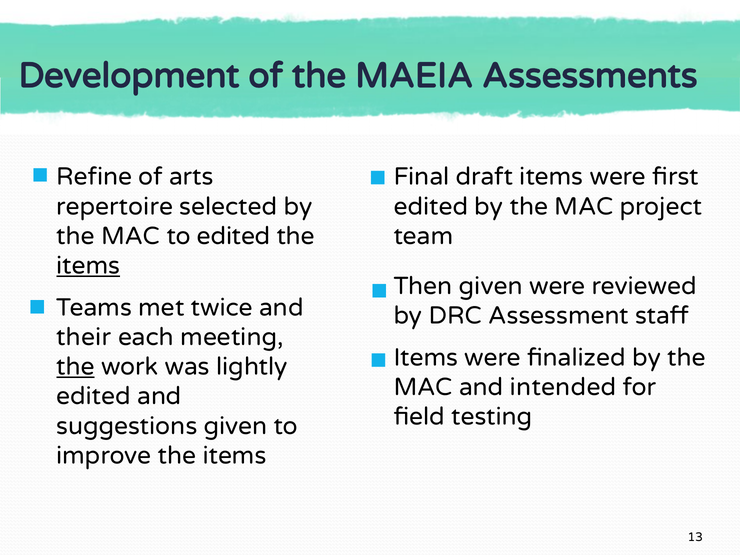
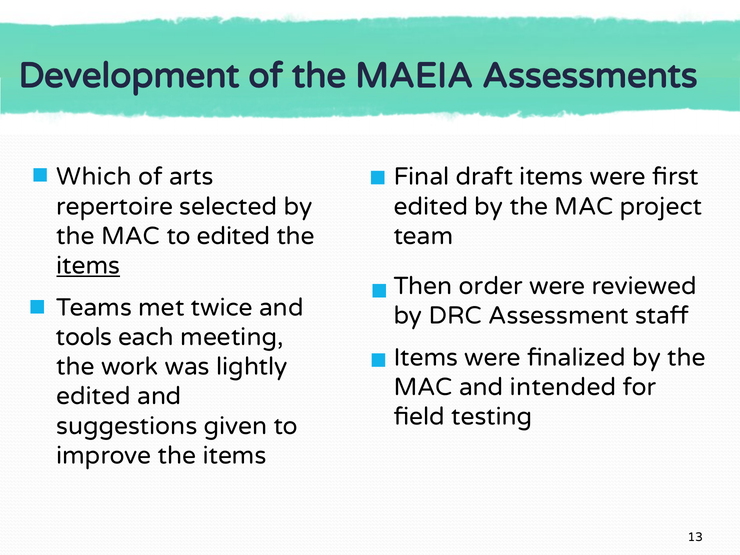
Refine: Refine -> Which (94, 177)
Then given: given -> order (491, 286)
their: their -> tools (84, 337)
the underline: present -> none (75, 367)
